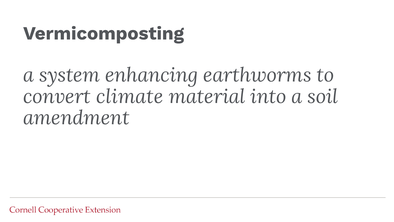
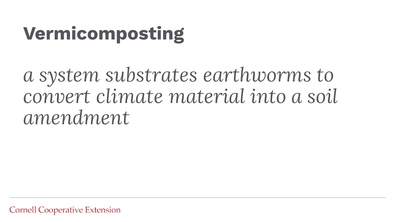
enhancing: enhancing -> substrates (151, 75)
